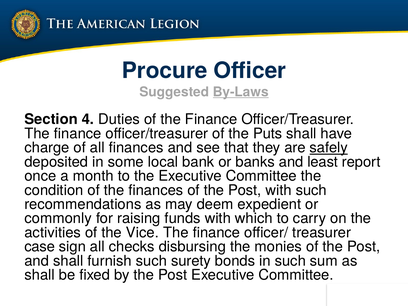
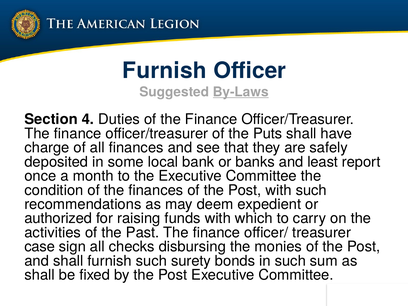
Procure: Procure -> Furnish (165, 71)
safely underline: present -> none (329, 148)
commonly: commonly -> authorized (58, 218)
Vice: Vice -> Past (143, 233)
